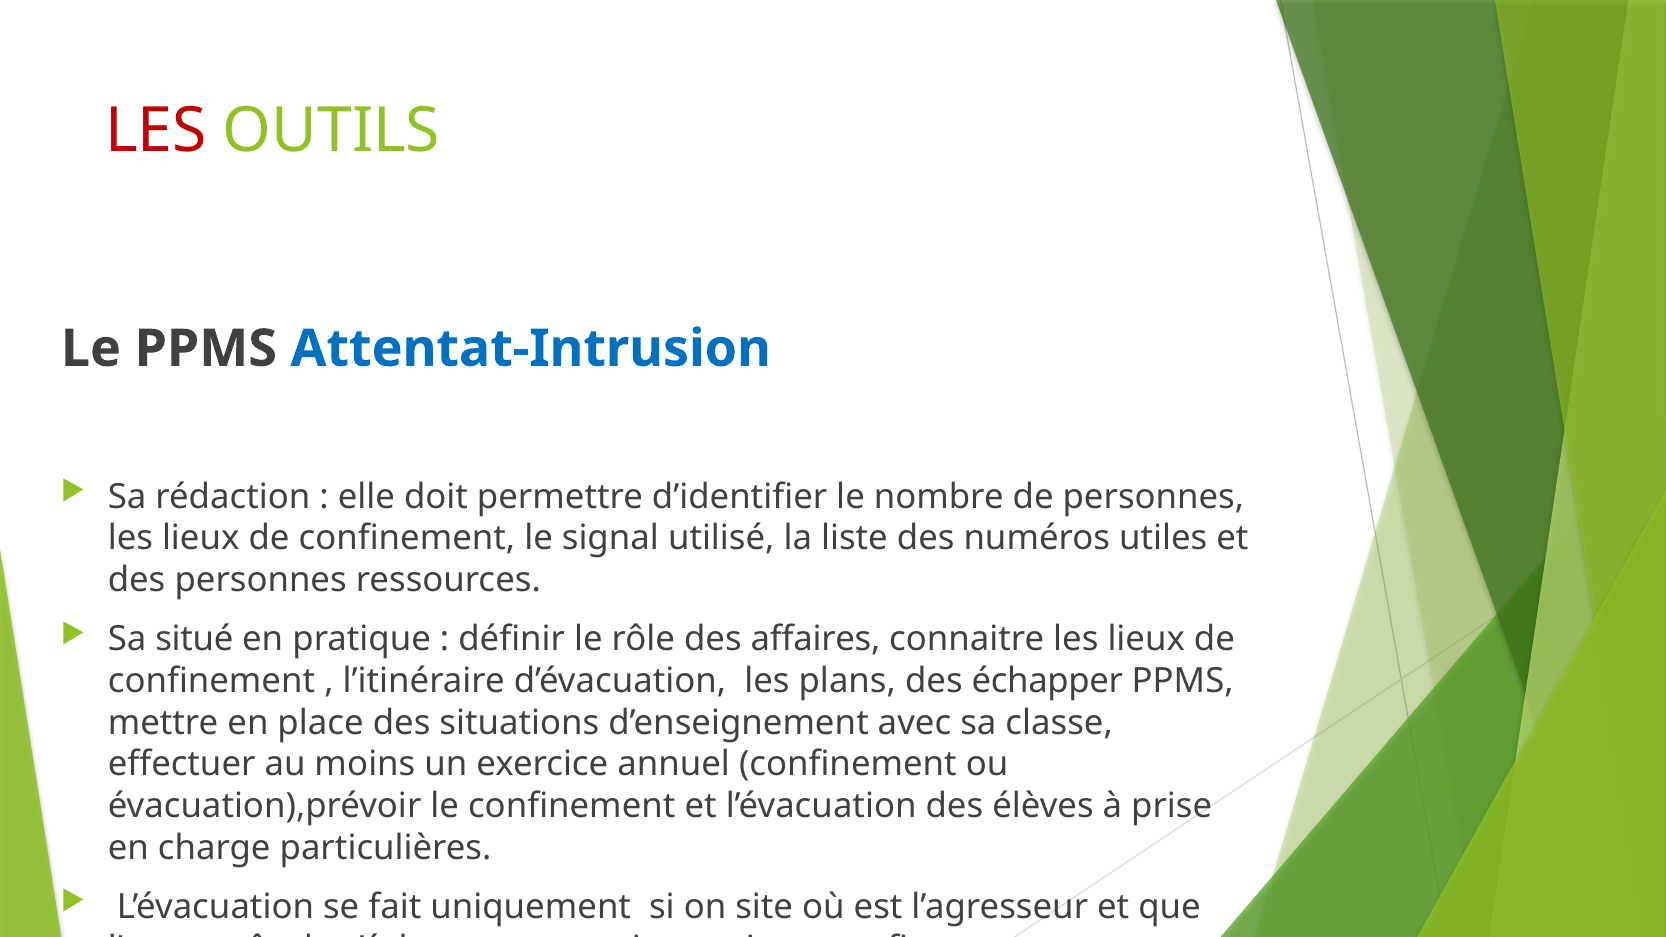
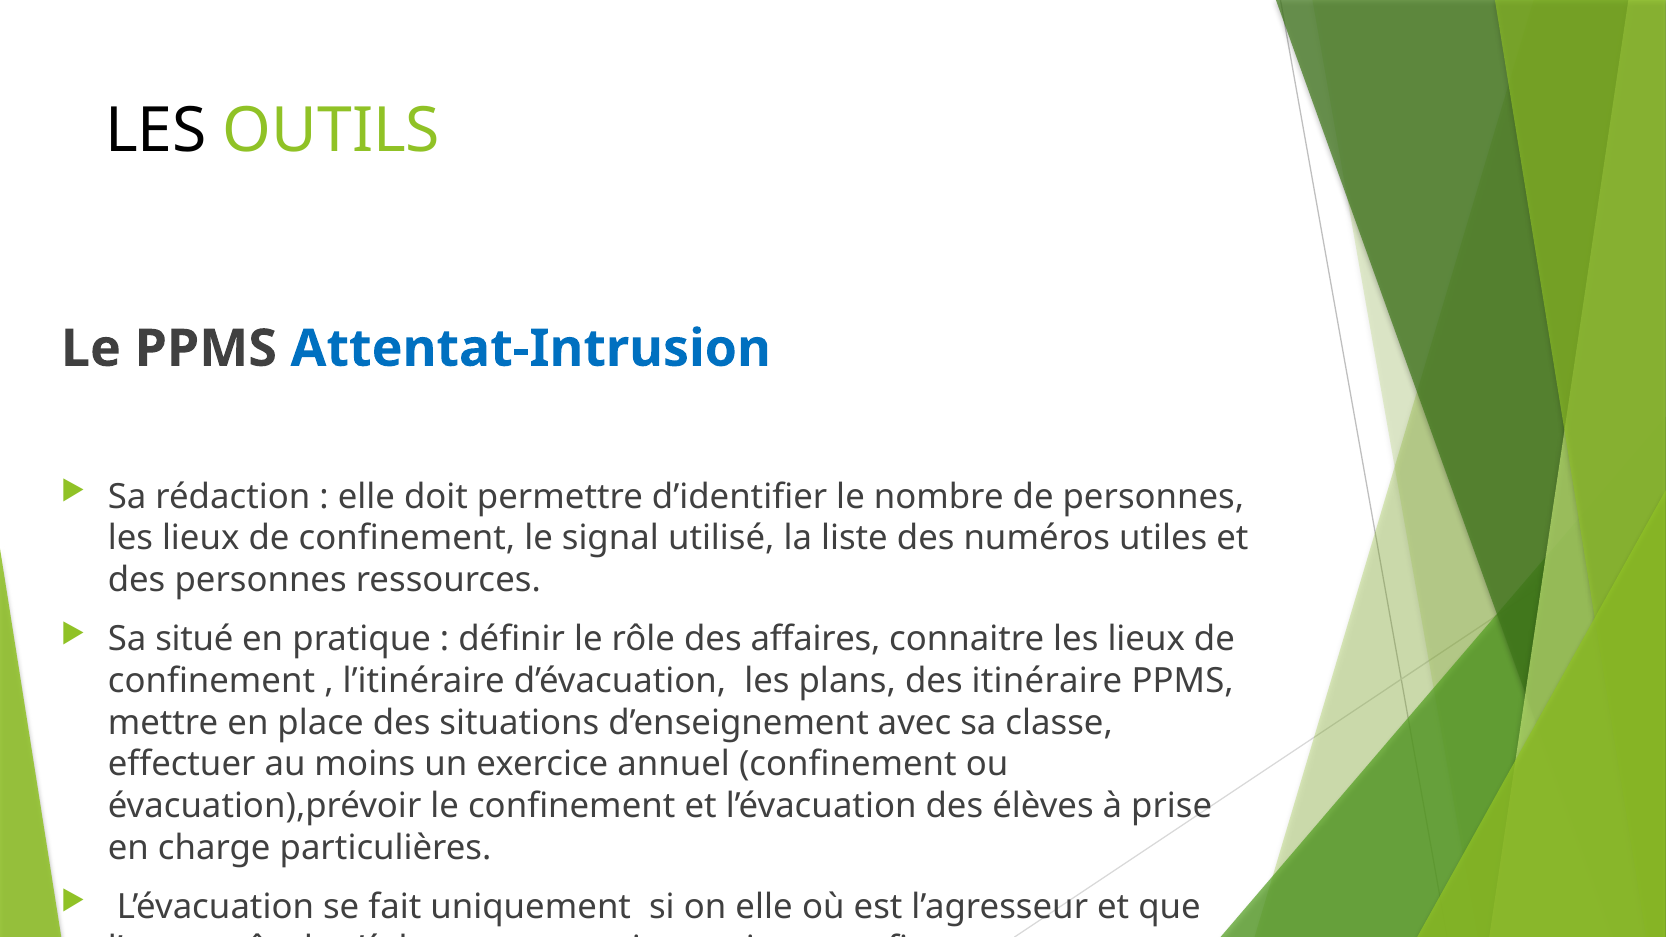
LES colour: red -> black (156, 131)
échapper: échapper -> itinéraire (1047, 681)
on site: site -> elle (764, 907)
